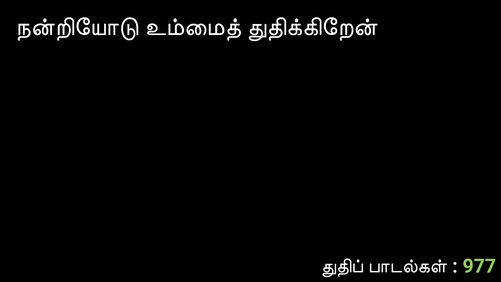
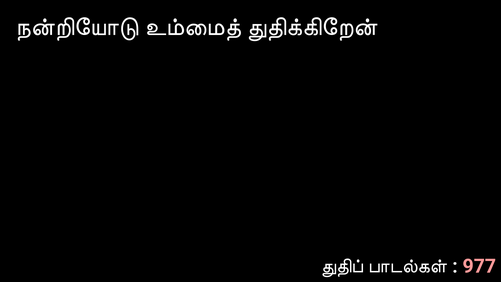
977 colour: light green -> pink (479, 266)
